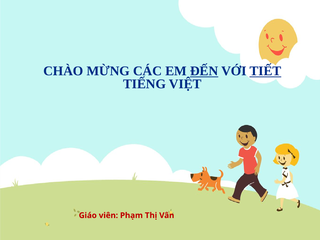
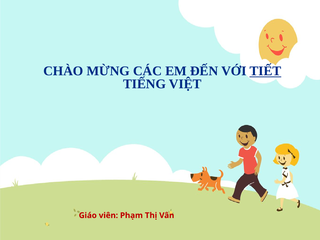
ĐẾN underline: present -> none (204, 71)
